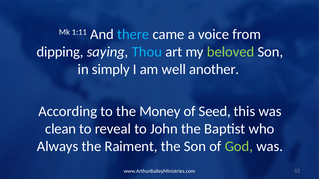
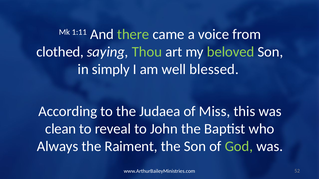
there colour: light blue -> light green (133, 34)
dipping: dipping -> clothed (60, 52)
Thou colour: light blue -> light green (147, 52)
another: another -> blessed (214, 69)
Money: Money -> Judaea (160, 112)
Seed: Seed -> Miss (215, 112)
